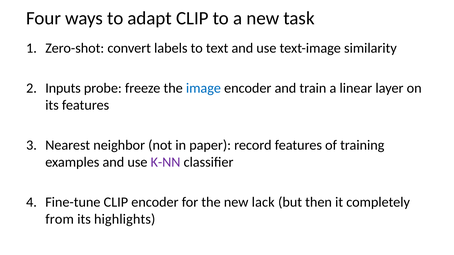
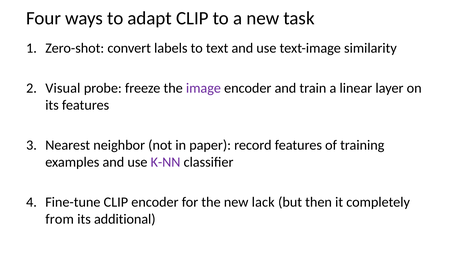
Inputs: Inputs -> Visual (63, 88)
image colour: blue -> purple (203, 88)
highlights: highlights -> additional (125, 219)
